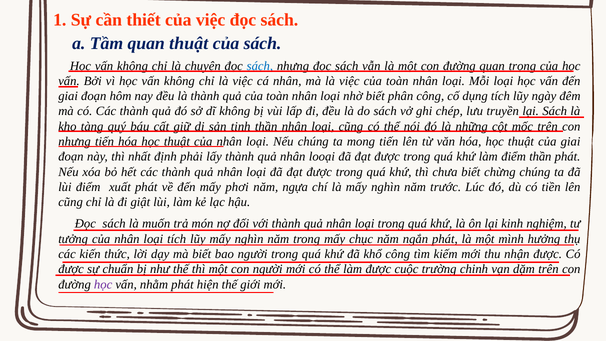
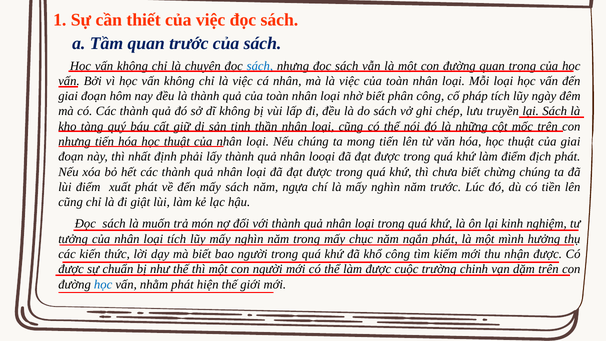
quan thuật: thuật -> trước (189, 43)
dụng: dụng -> pháp (475, 96)
điểm thần: thần -> địch (540, 157)
mấy phơi: phơi -> sách (237, 187)
học colour: purple -> blue (103, 284)
